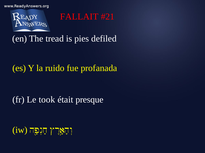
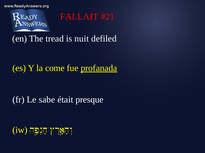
pies: pies -> nuit (82, 39)
ruido: ruido -> come (55, 68)
profanada underline: none -> present (99, 68)
took: took -> sabe (47, 100)
